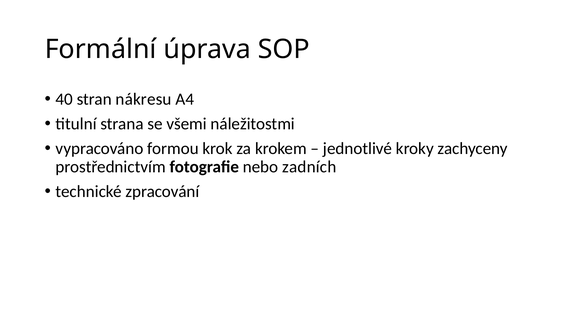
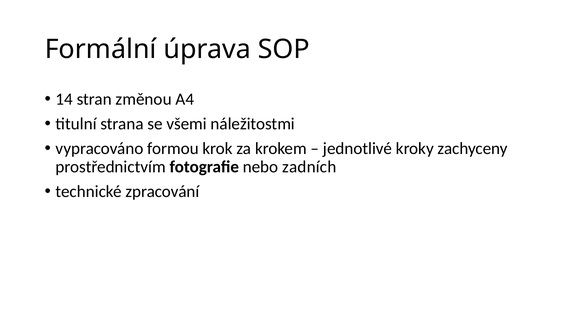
40: 40 -> 14 (64, 99)
nákresu: nákresu -> změnou (144, 99)
